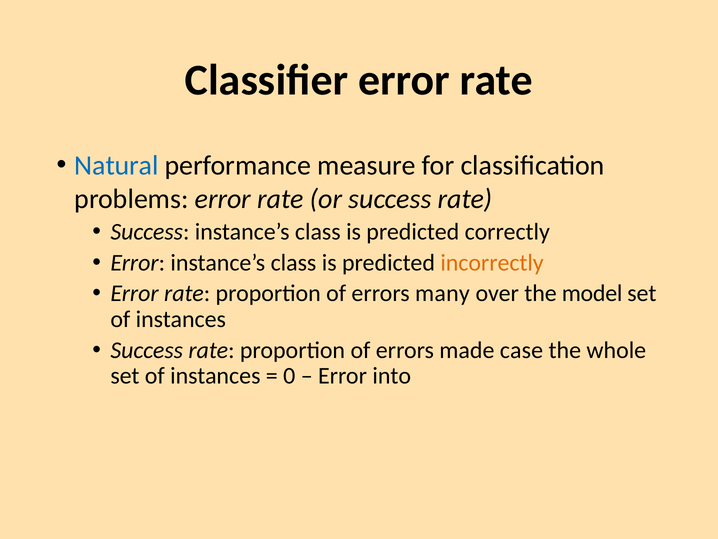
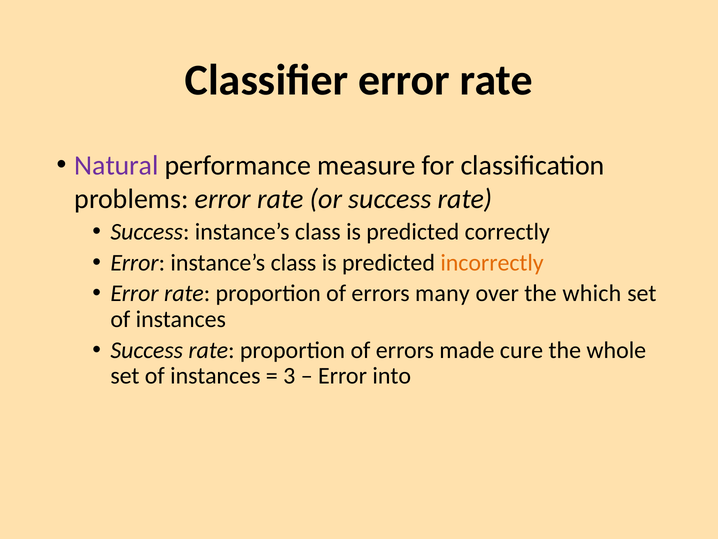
Natural colour: blue -> purple (116, 166)
model: model -> which (592, 293)
case: case -> cure (521, 350)
0: 0 -> 3 (289, 376)
